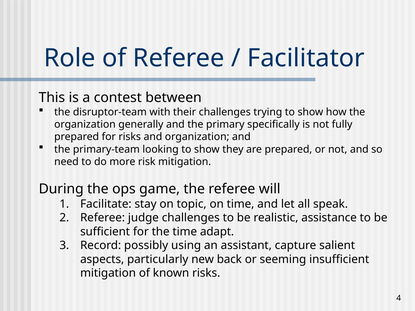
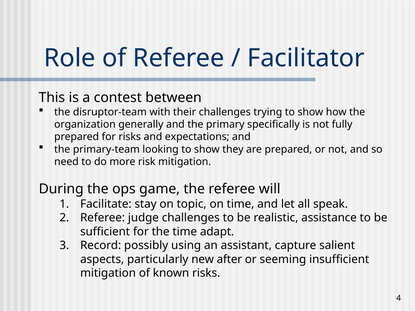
and organization: organization -> expectations (197, 137)
back: back -> after (229, 259)
